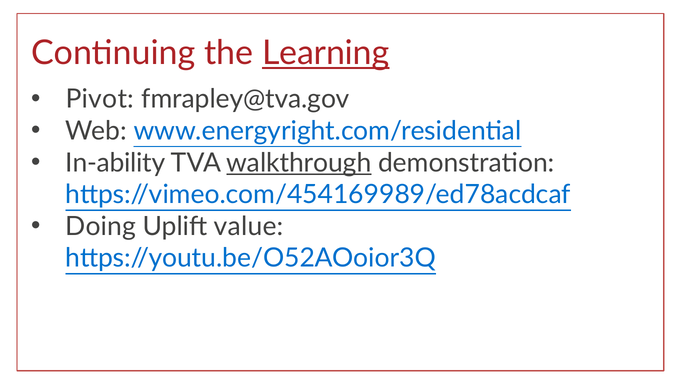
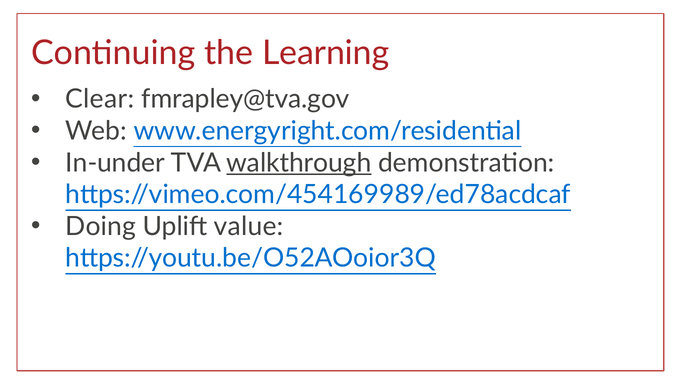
Learning underline: present -> none (326, 53)
Pivot: Pivot -> Clear (100, 99)
In-ability: In-ability -> In-under (115, 163)
